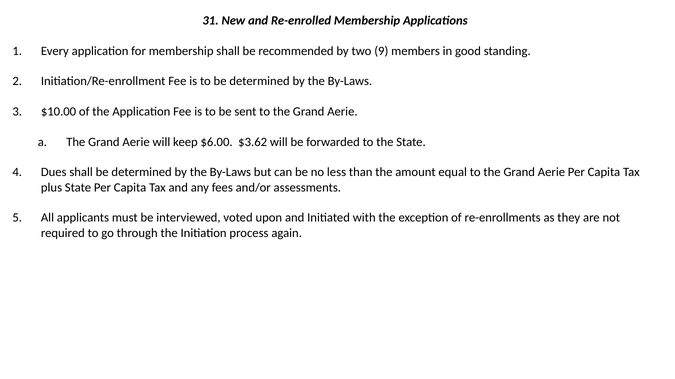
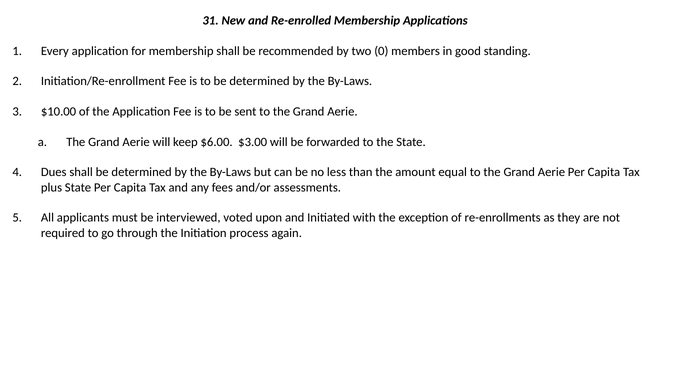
9: 9 -> 0 (381, 51)
$3.62: $3.62 -> $3.00 (253, 142)
